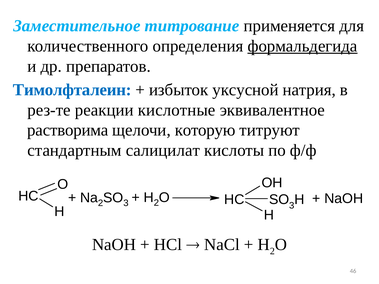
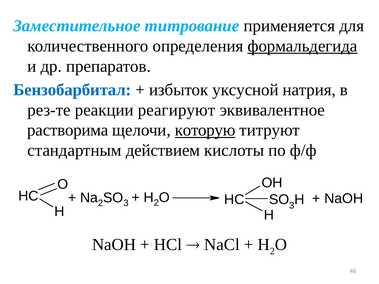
Тимолфталеин: Тимолфталеин -> Бензобарбитал (72, 90)
кислотные: кислотные -> реагируют (177, 110)
которую underline: none -> present (205, 130)
салицилат: салицилат -> действием (163, 151)
